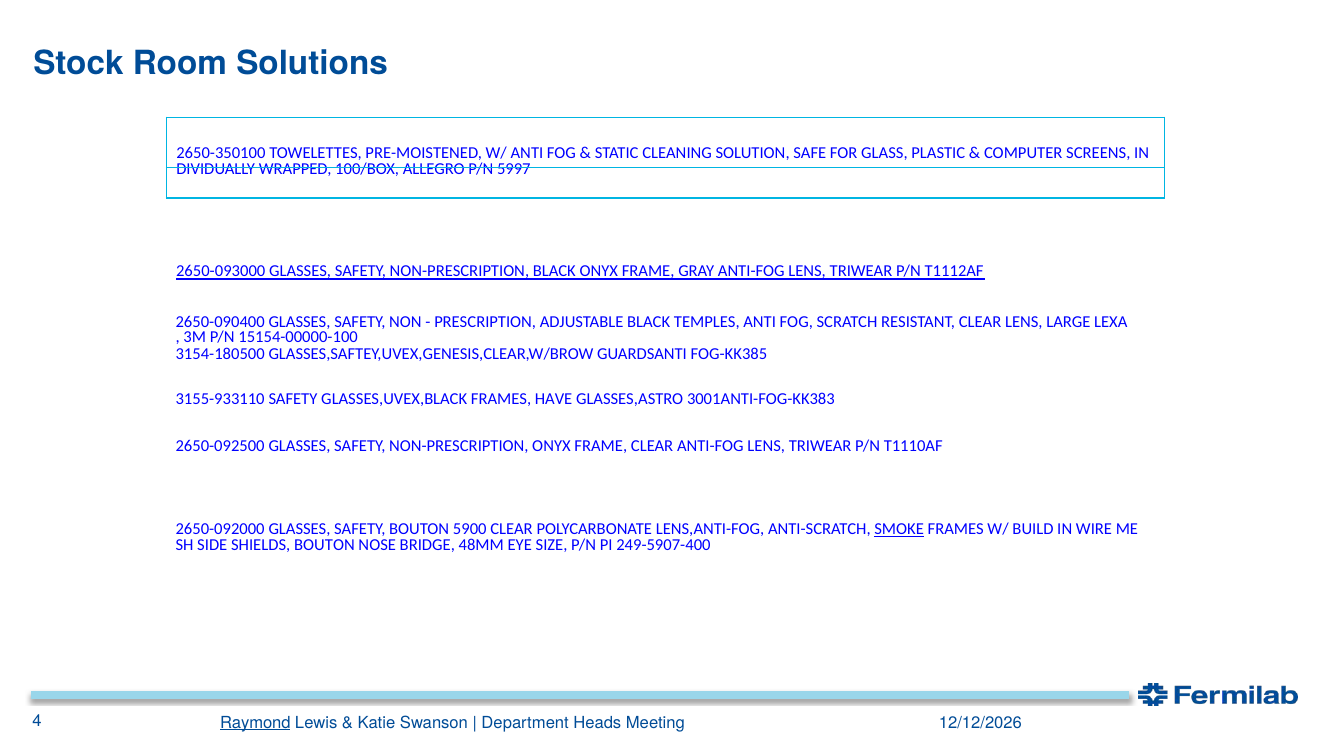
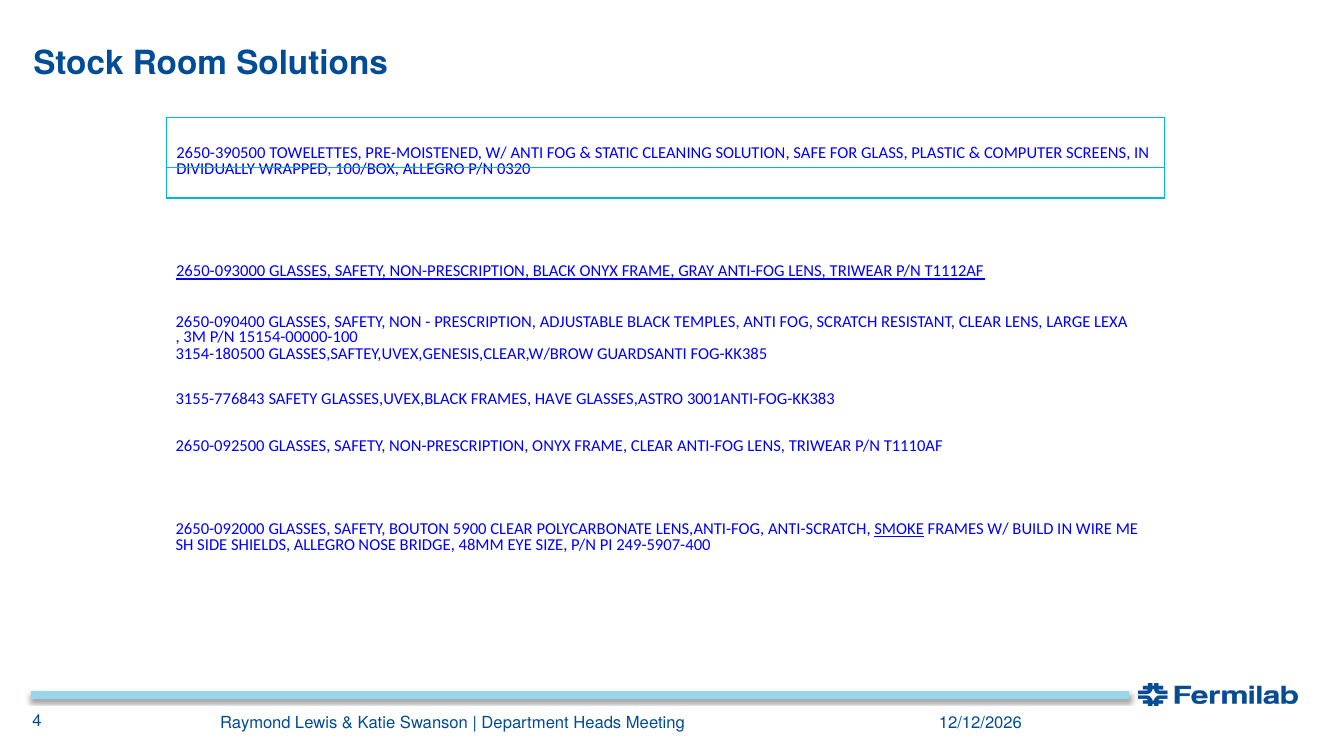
2650-350100: 2650-350100 -> 2650-390500 (221, 153)
5997: 5997 -> 0320 (514, 168)
3155-933110: 3155-933110 -> 3155-776843 (220, 399)
SHIELDS BOUTON: BOUTON -> ALLEGRO (325, 545)
Raymond underline: present -> none (255, 722)
